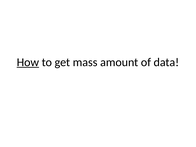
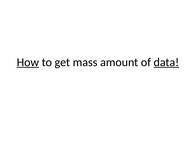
data underline: none -> present (166, 62)
